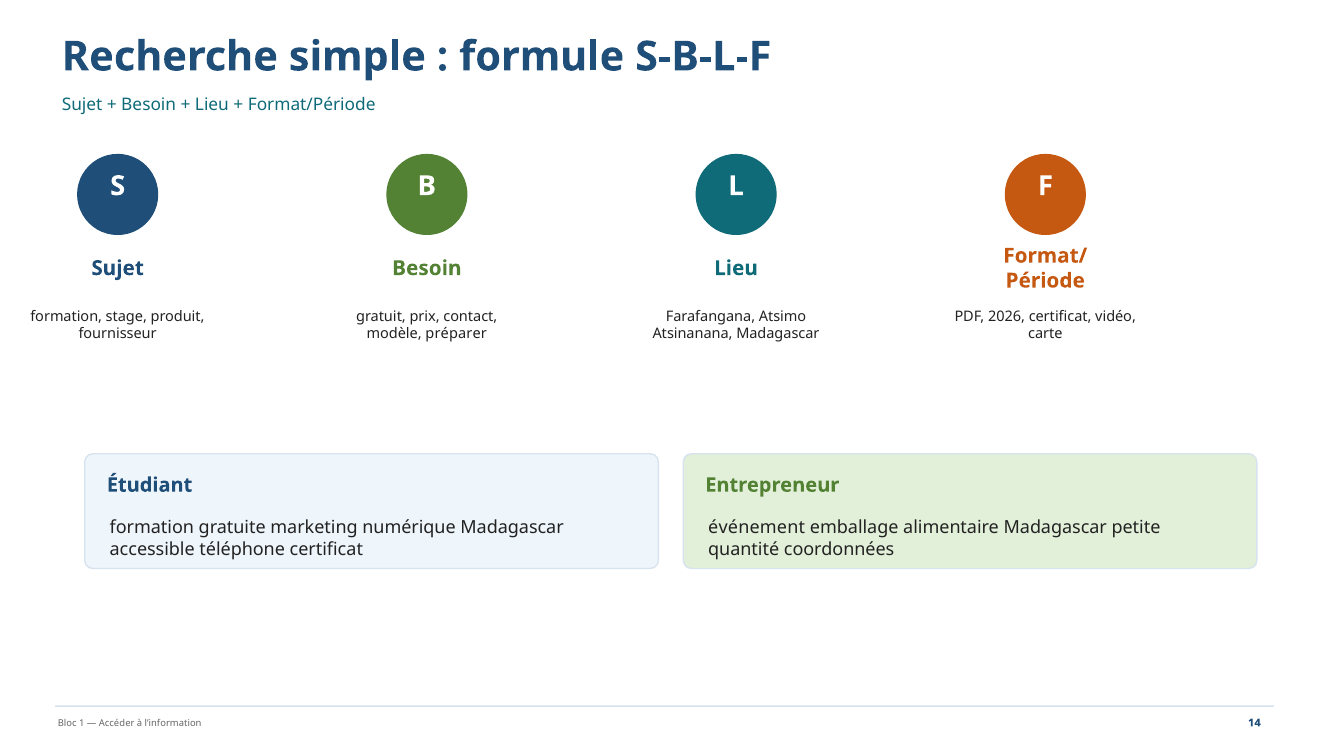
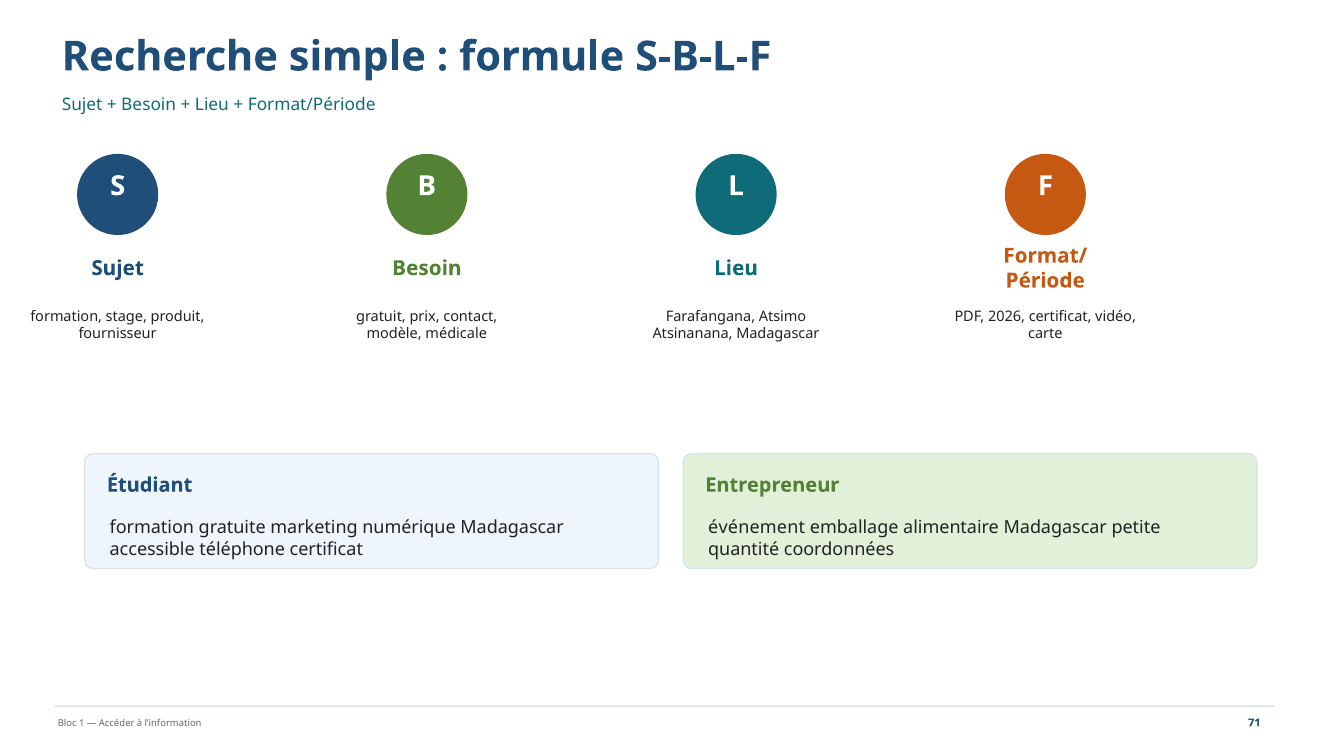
préparer: préparer -> médicale (456, 334)
14: 14 -> 71 (1254, 723)
